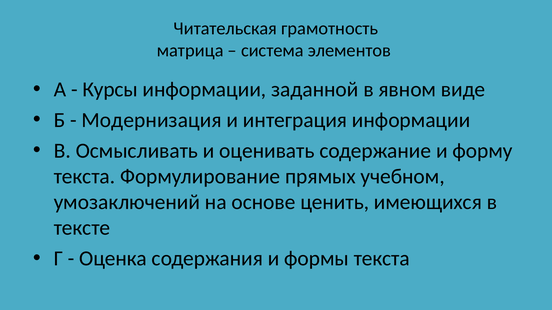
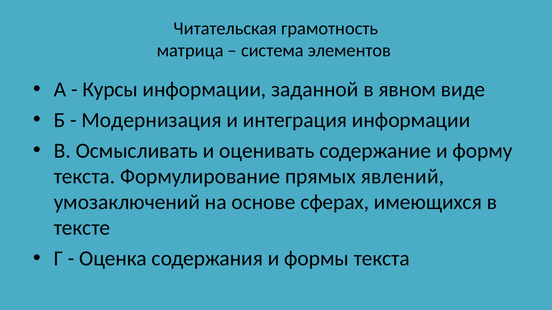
учебном: учебном -> явлений (403, 177)
ценить: ценить -> сферах (335, 203)
